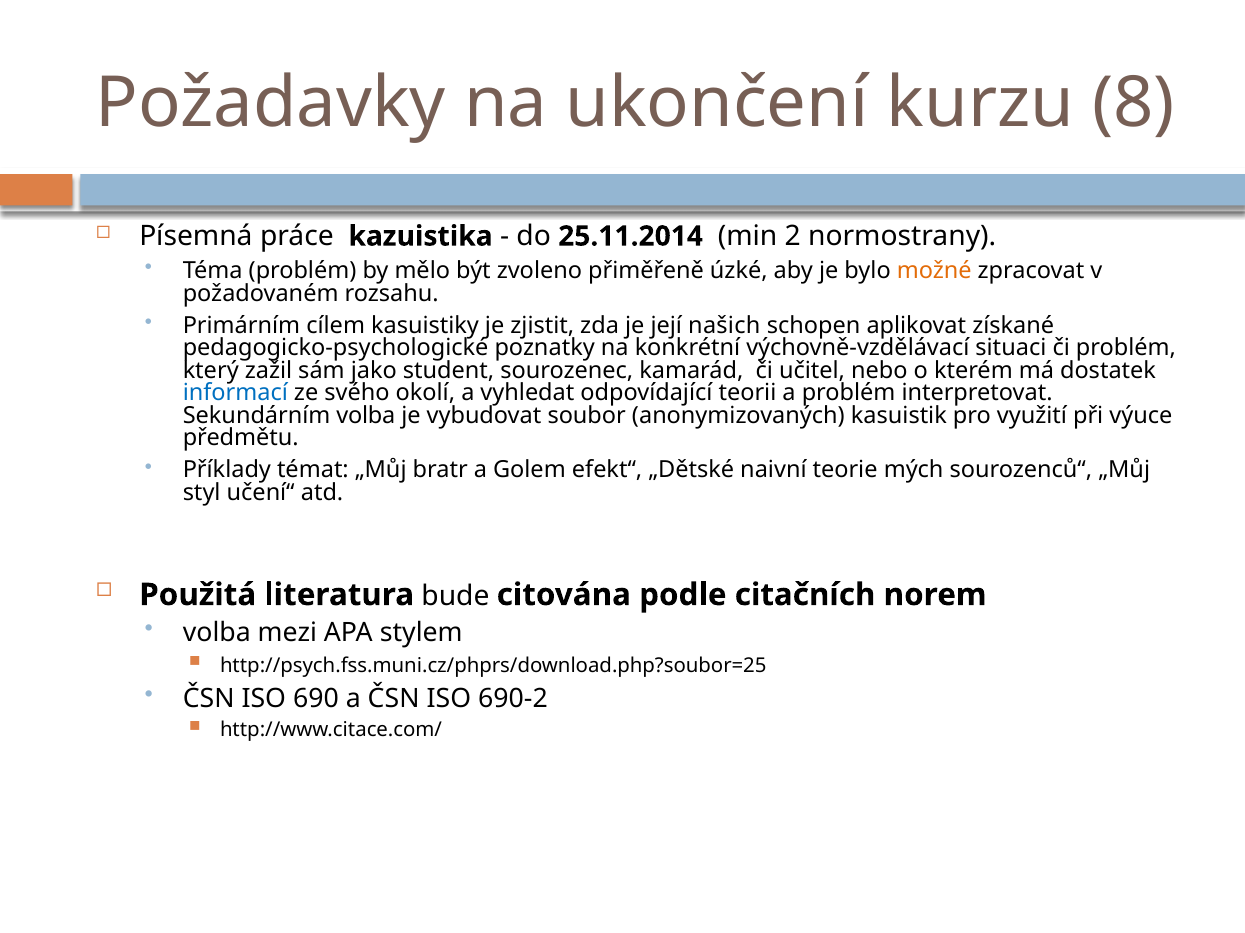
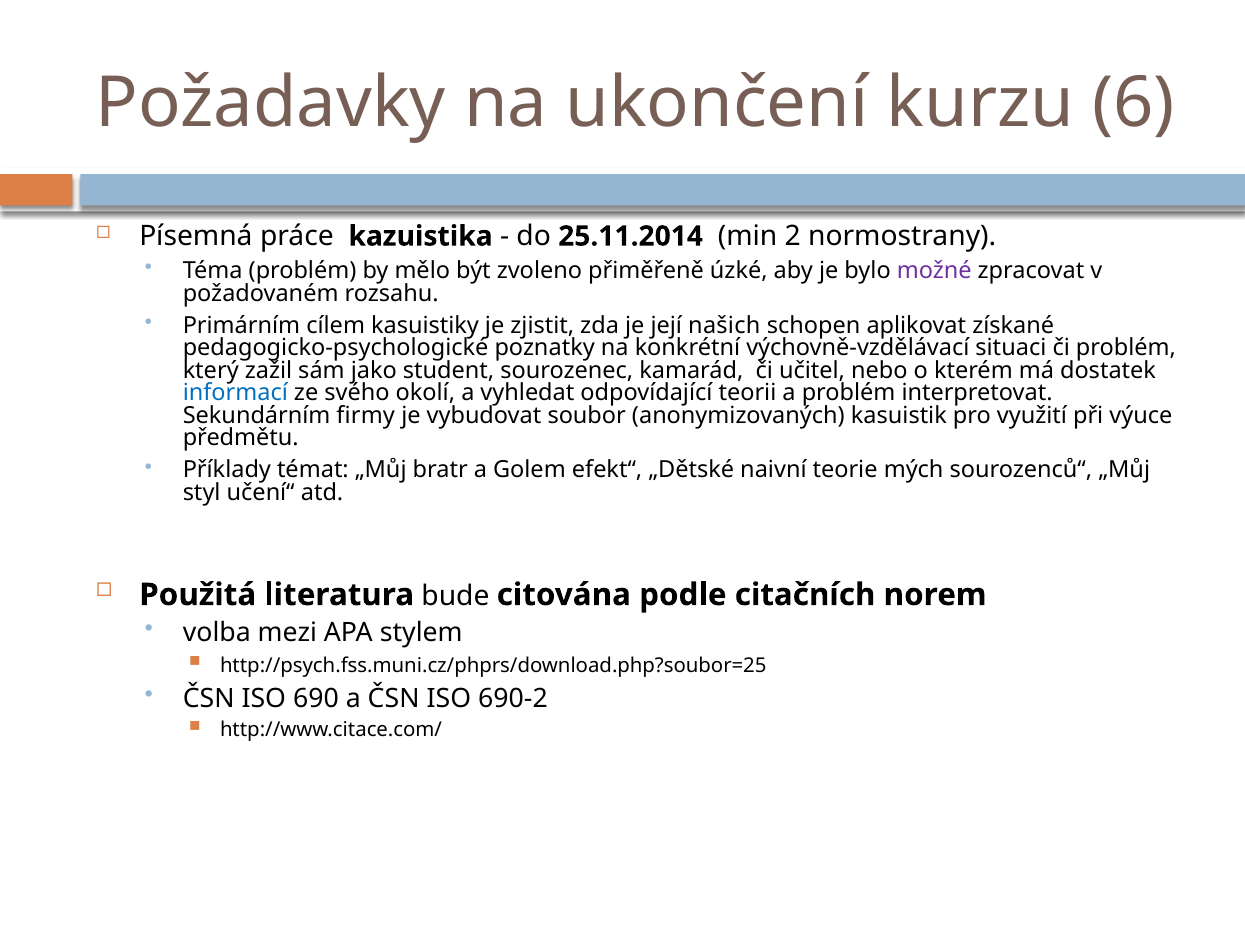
8: 8 -> 6 (1134, 104)
možné colour: orange -> purple (934, 271)
Sekundárním volba: volba -> firmy (366, 416)
